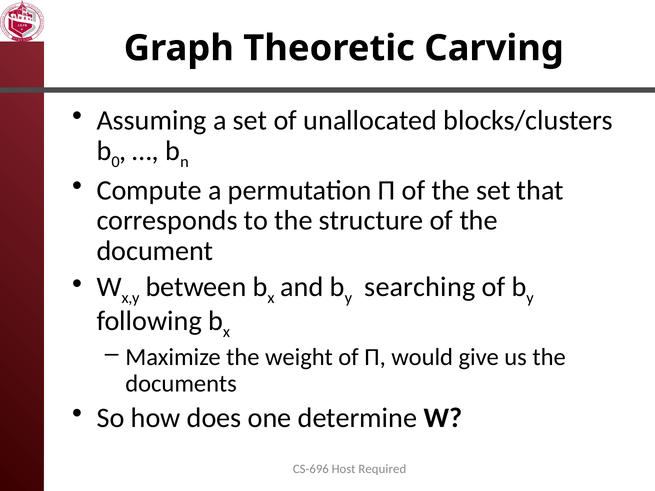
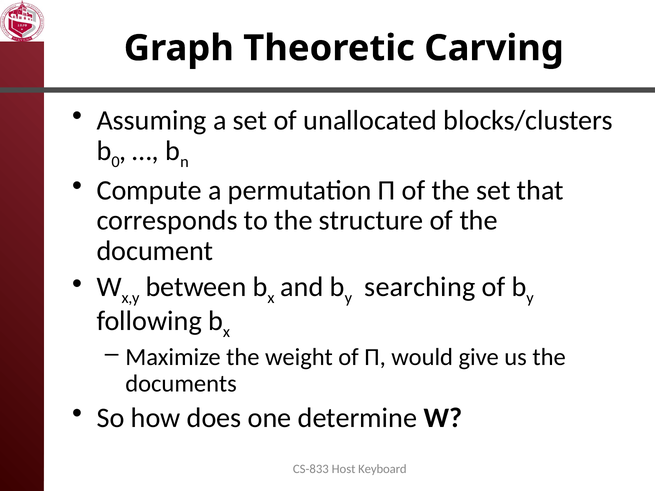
CS-696: CS-696 -> CS-833 (311, 469)
Required: Required -> Keyboard (382, 469)
